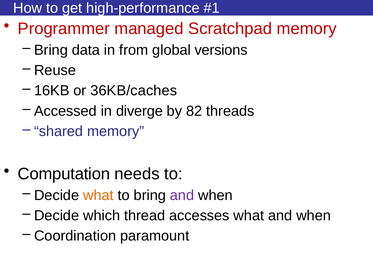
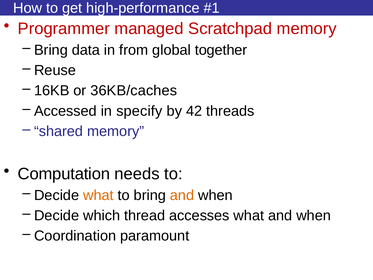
versions: versions -> together (221, 50)
diverge: diverge -> specify (139, 111)
82: 82 -> 42 (194, 111)
and colour: purple -> orange (182, 195)
